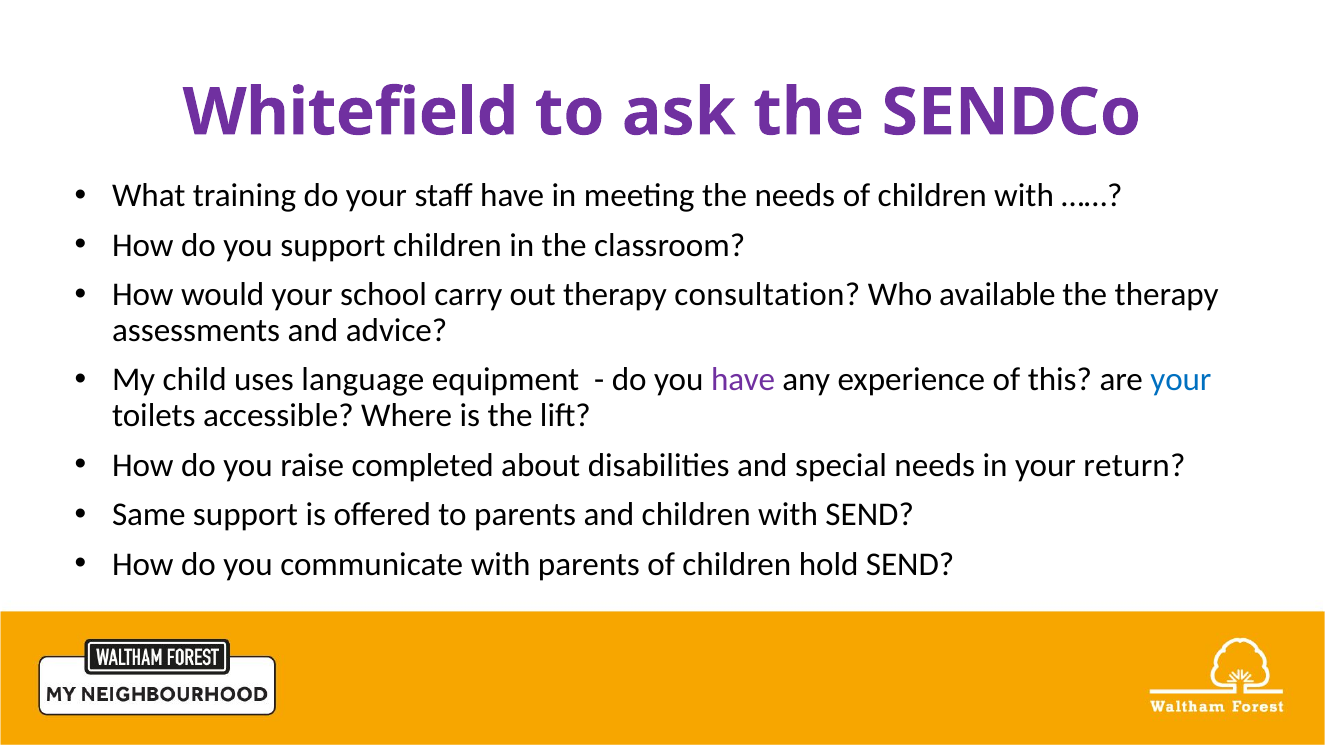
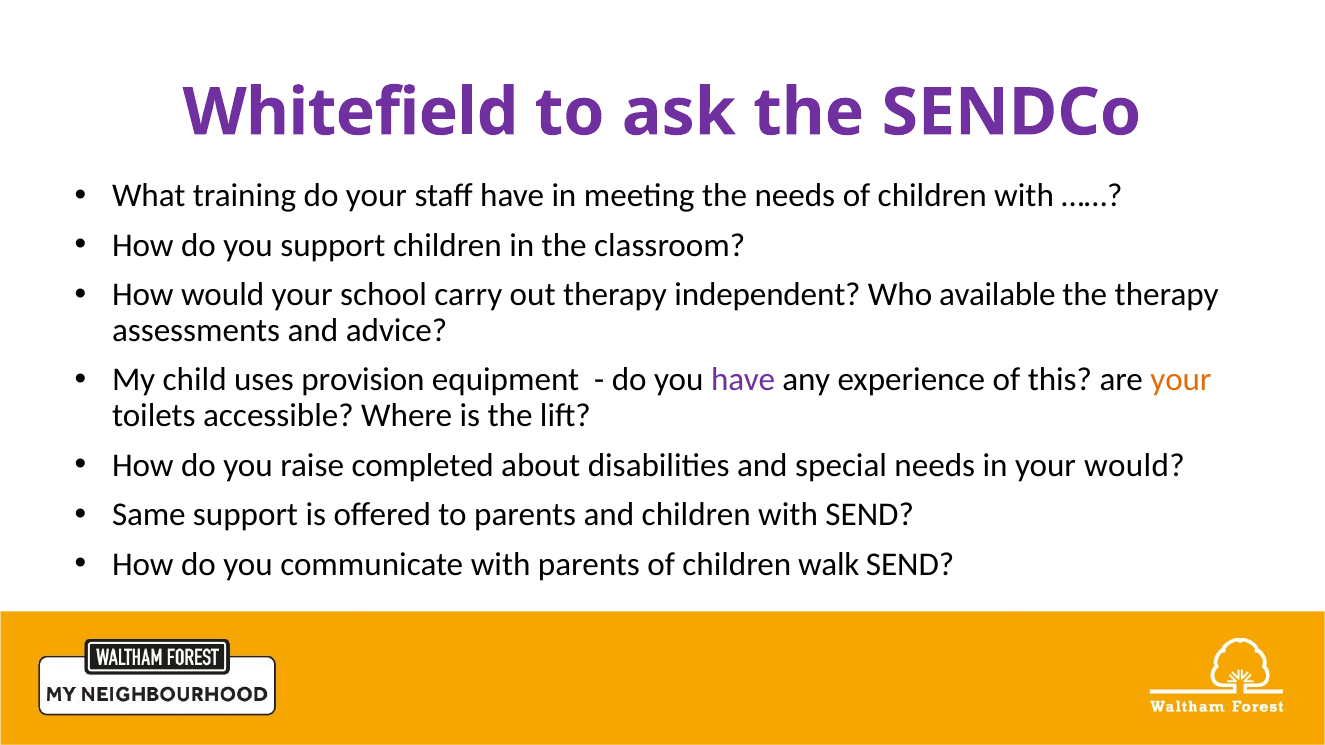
consultation: consultation -> independent (768, 295)
language: language -> provision (363, 380)
your colour: blue -> orange (1181, 380)
your return: return -> would (1134, 465)
hold: hold -> walk (829, 565)
